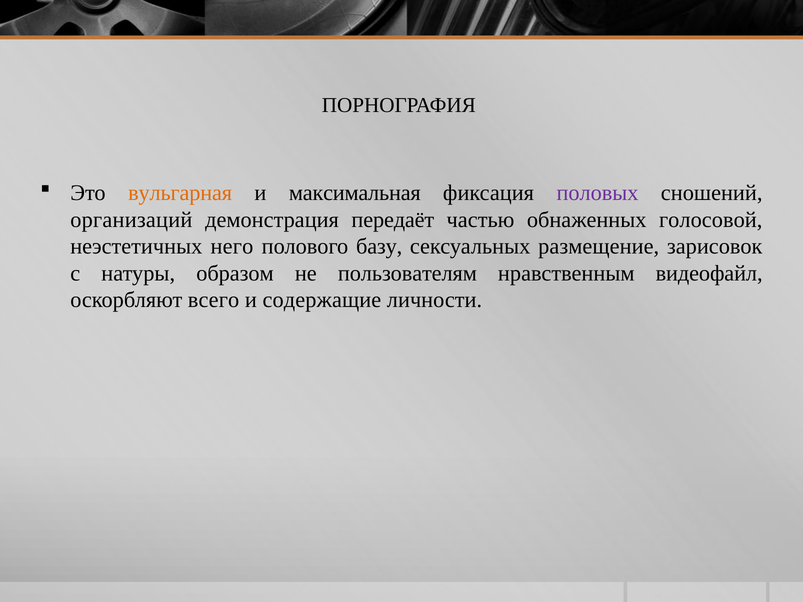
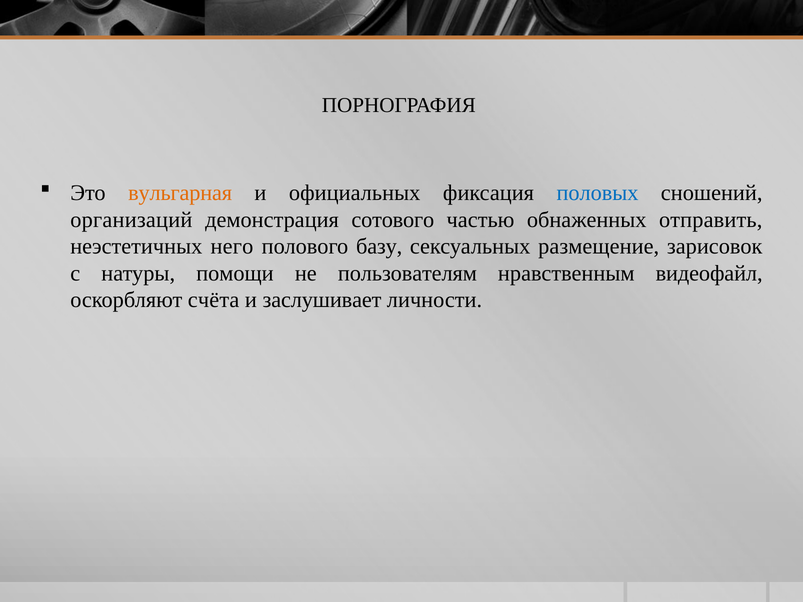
максимальная: максимальная -> официальных (355, 193)
половых colour: purple -> blue (597, 193)
передаёт: передаёт -> сотового (393, 220)
голосовой: голосовой -> отправить (711, 220)
образом: образом -> помощи (235, 273)
всего: всего -> счёта (214, 300)
содержащие: содержащие -> заслушивает (322, 300)
